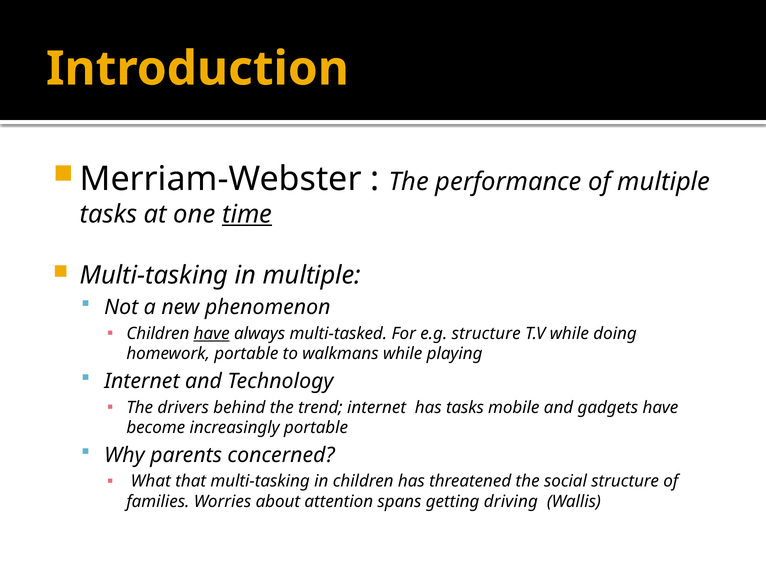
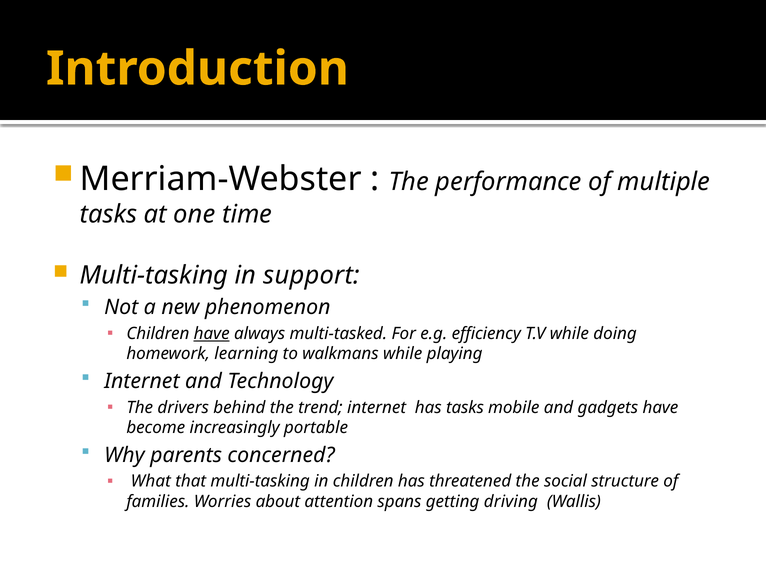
time underline: present -> none (247, 214)
in multiple: multiple -> support (312, 276)
e.g structure: structure -> efficiency (486, 334)
homework portable: portable -> learning (246, 354)
